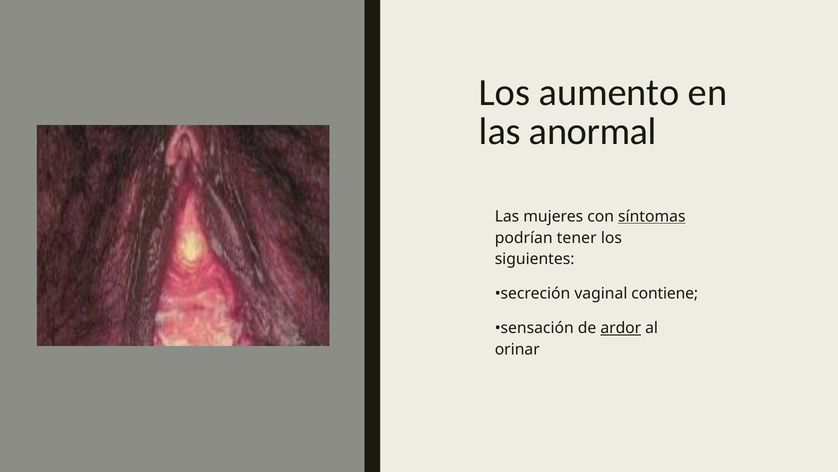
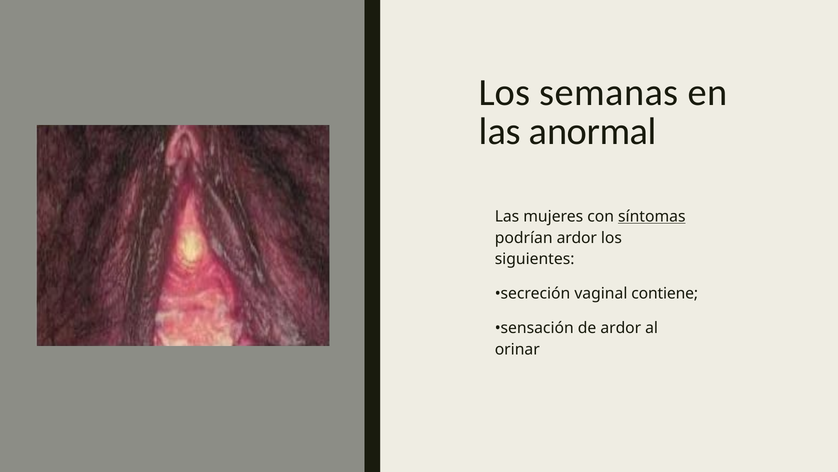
aumento: aumento -> semanas (609, 93)
podrían tener: tener -> ardor (577, 238)
ardor underline: present -> none (621, 328)
